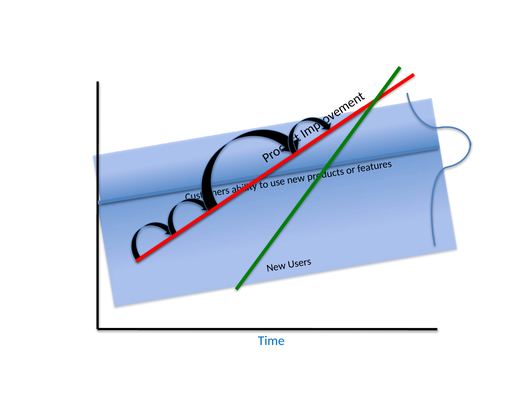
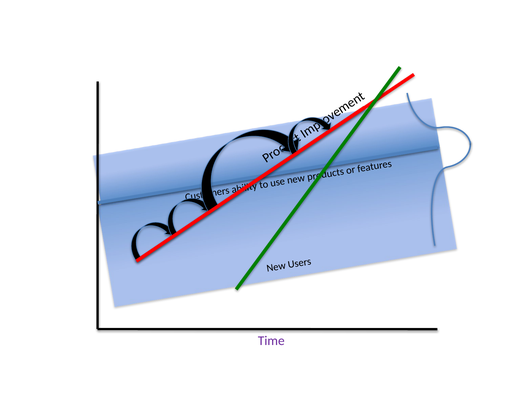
Time colour: blue -> purple (271, 341)
